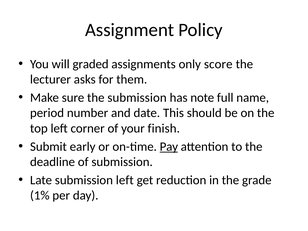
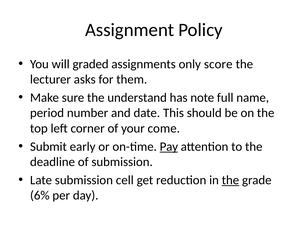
the submission: submission -> understand (137, 98)
finish: finish -> come (164, 128)
submission left: left -> cell (125, 180)
the underline: none -> present (230, 180)
1%: 1% -> 6% (40, 195)
